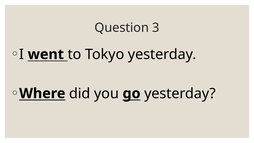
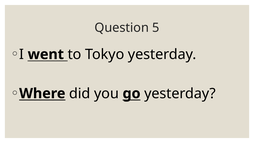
3: 3 -> 5 (156, 28)
